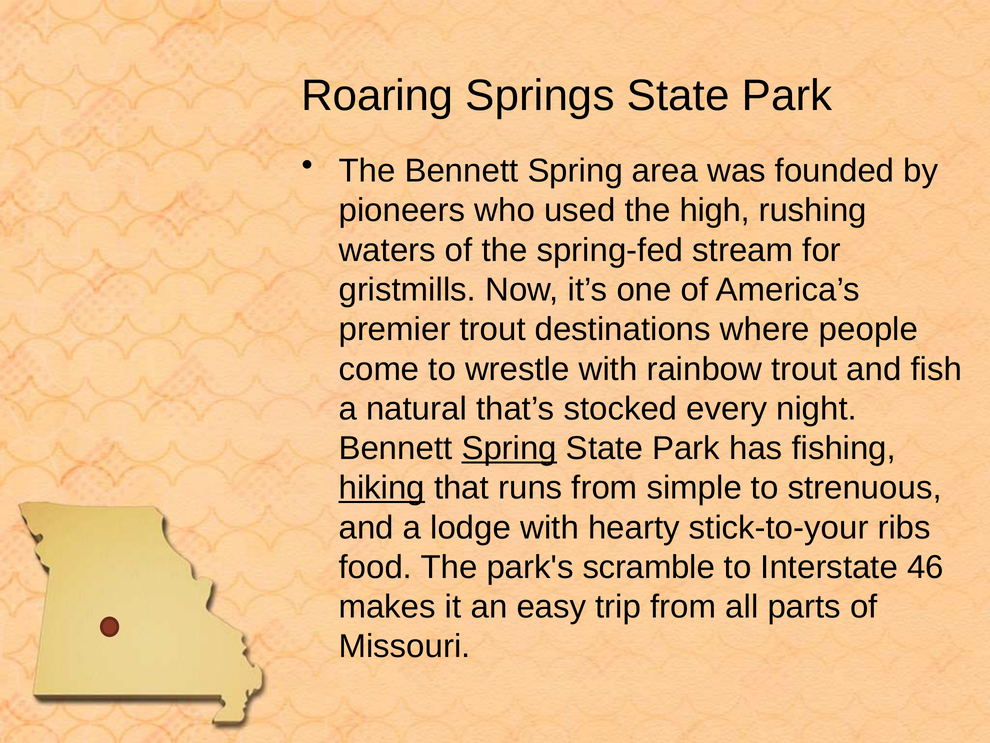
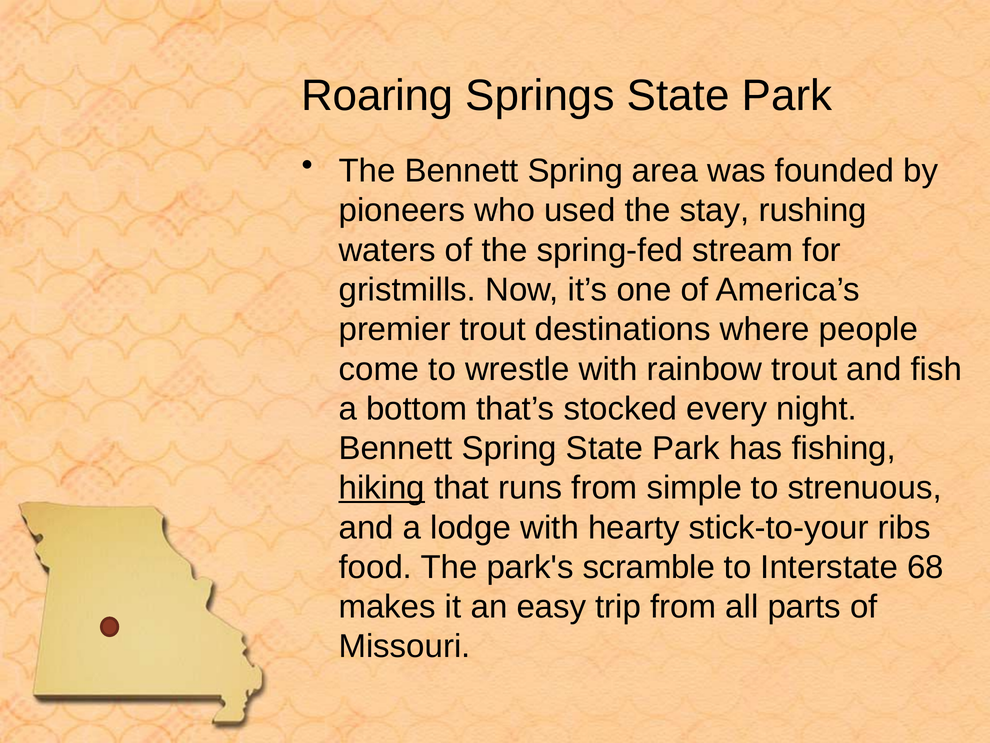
high: high -> stay (715, 210)
natural: natural -> bottom (417, 408)
Spring underline: present -> none (509, 448)
46: 46 -> 68 (925, 567)
